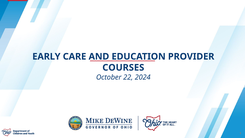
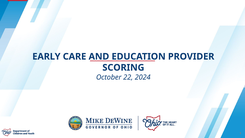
COURSES: COURSES -> SCORING (123, 67)
